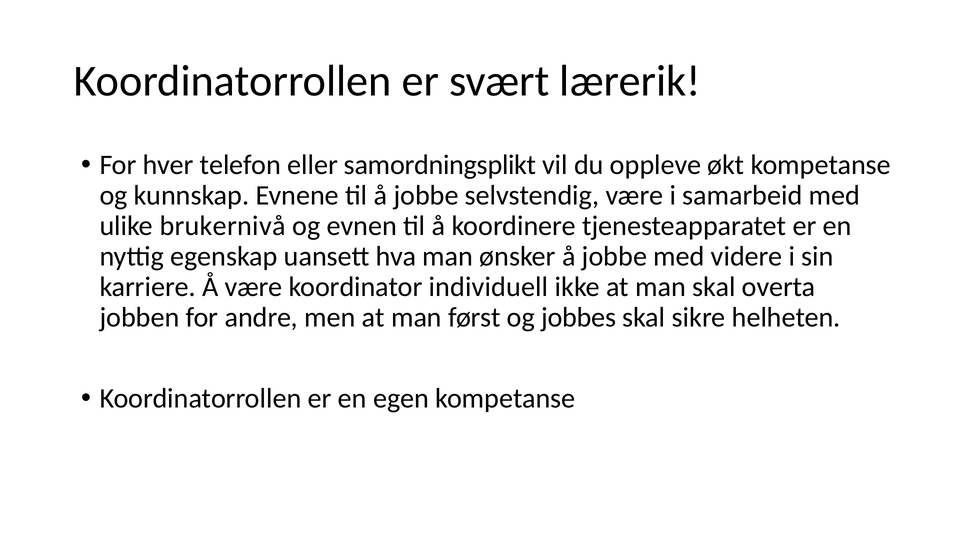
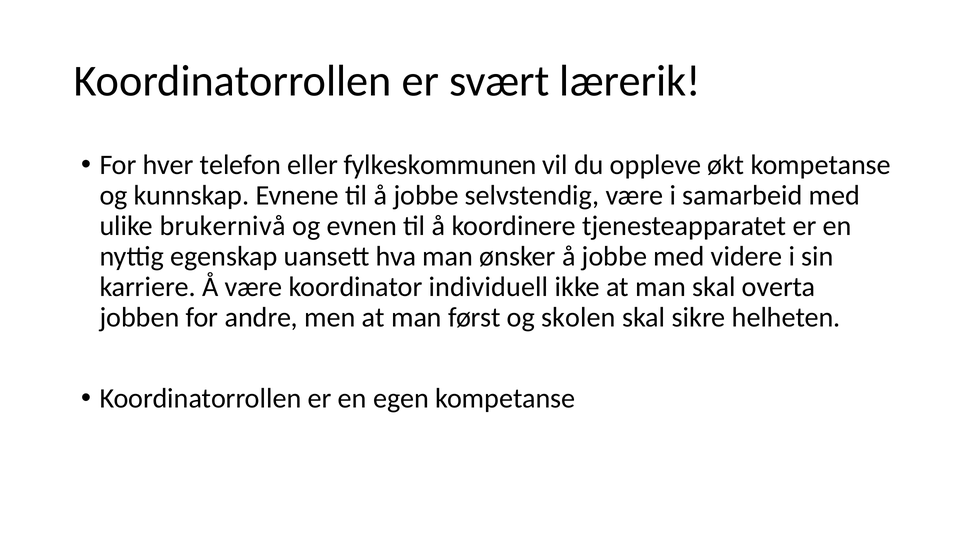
samordningsplikt: samordningsplikt -> fylkeskommunen (440, 165)
jobbes: jobbes -> skolen (578, 317)
